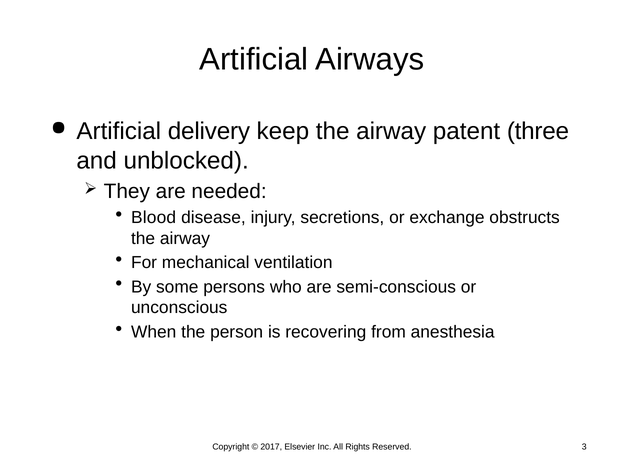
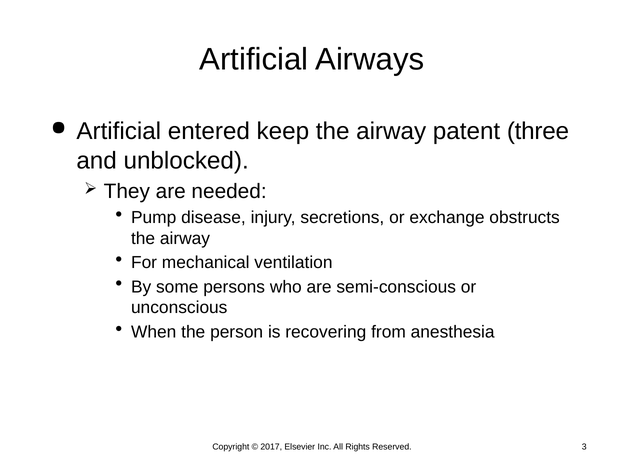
delivery: delivery -> entered (209, 131)
Blood: Blood -> Pump (154, 218)
